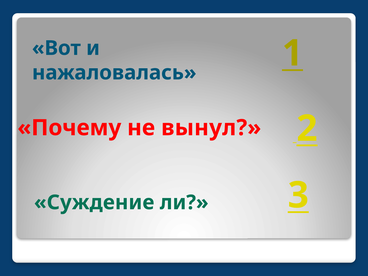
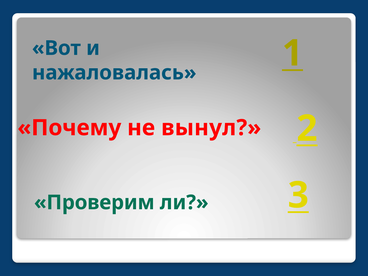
Суждение: Суждение -> Проверим (94, 202)
